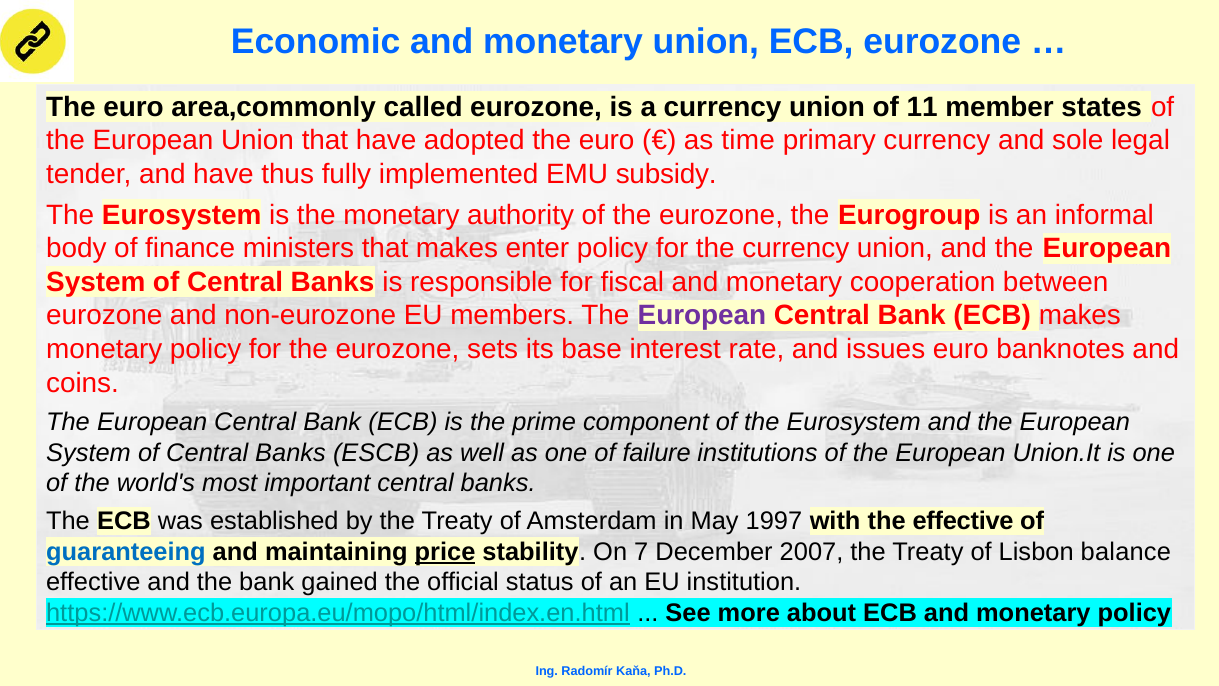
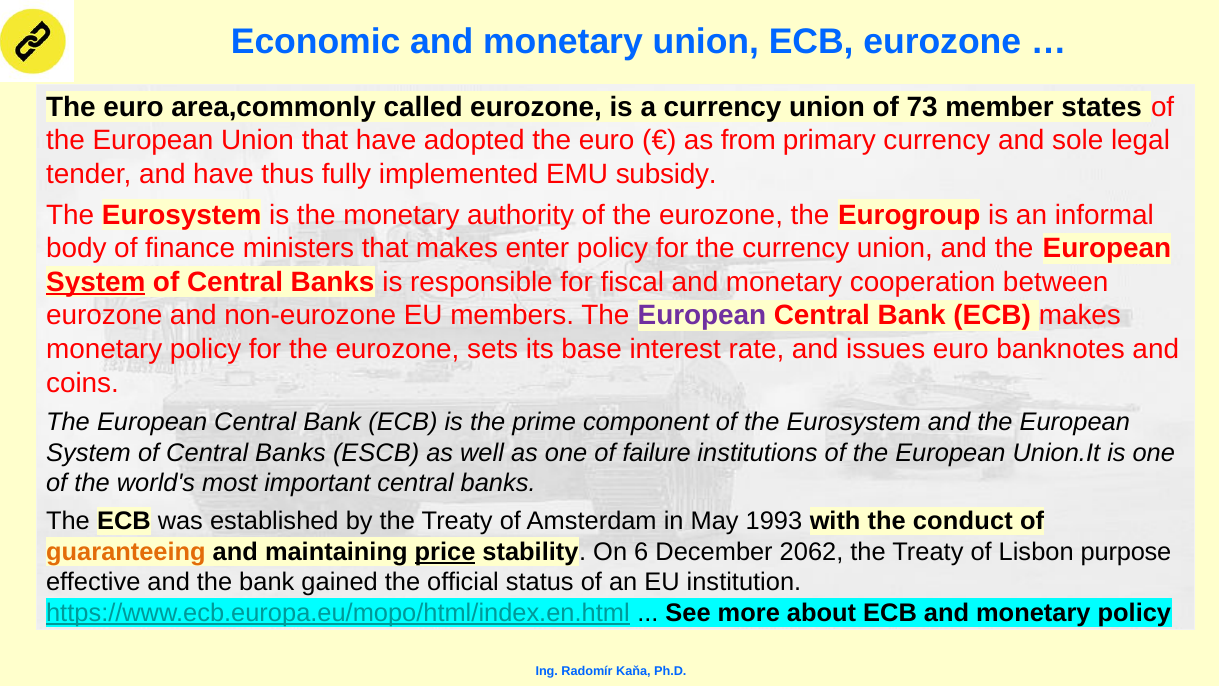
11: 11 -> 73 (922, 107)
time: time -> from (748, 140)
System underline: none -> present (96, 282)
1997: 1997 -> 1993 (774, 521)
the effective: effective -> conduct (963, 521)
guaranteeing colour: blue -> orange (126, 552)
7: 7 -> 6 (641, 552)
2007: 2007 -> 2062 (812, 552)
balance: balance -> purpose (1126, 552)
